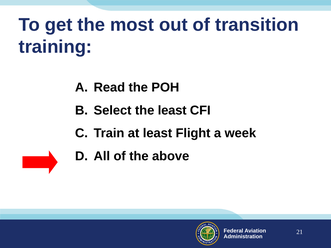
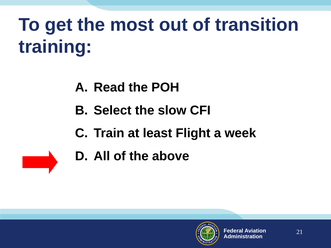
the least: least -> slow (172, 110)
